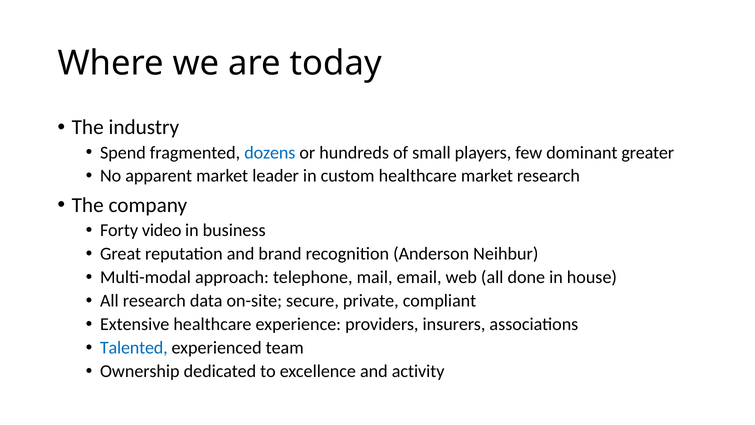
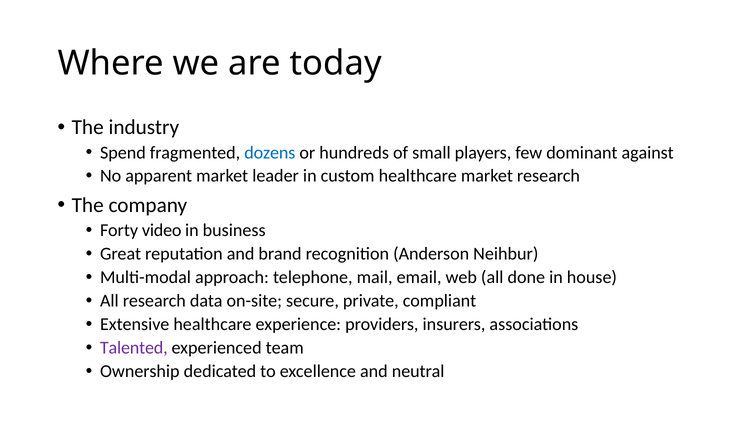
greater: greater -> against (648, 152)
Talented colour: blue -> purple (134, 347)
activity: activity -> neutral (418, 371)
